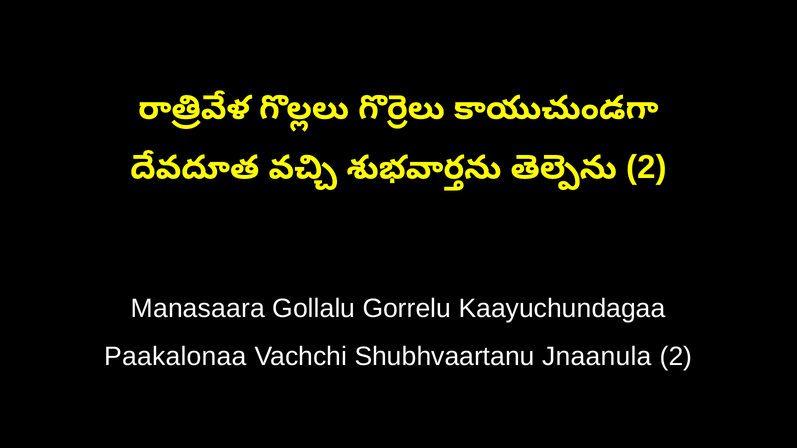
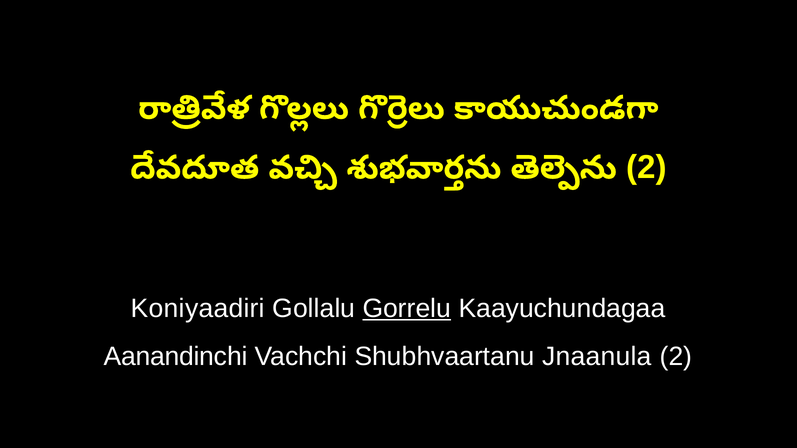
Manasaara: Manasaara -> Koniyaadiri (198, 309)
Gorrelu underline: none -> present (407, 309)
Paakalonaa: Paakalonaa -> Aanandinchi (176, 356)
